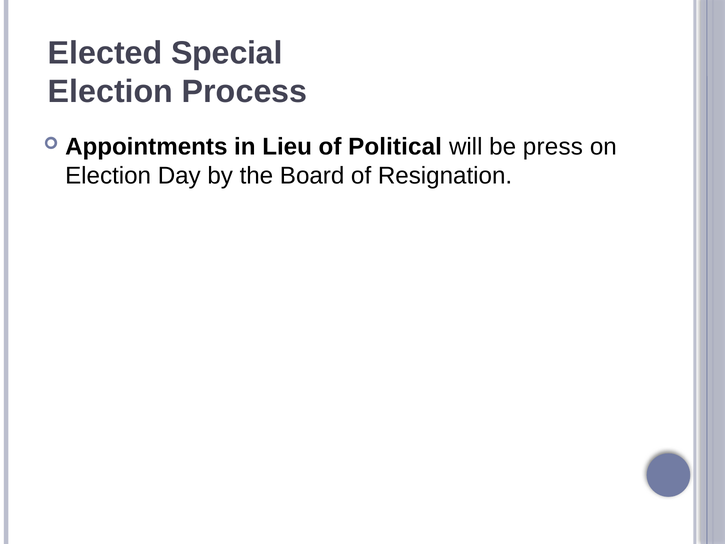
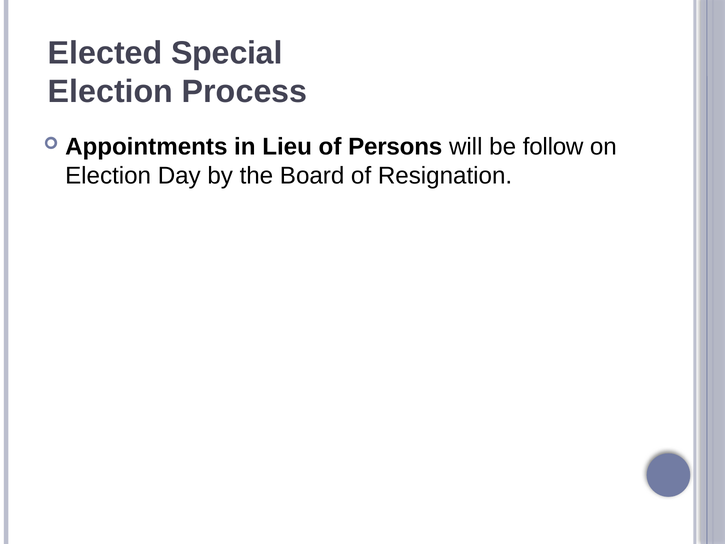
Political: Political -> Persons (395, 147)
press: press -> follow (553, 147)
